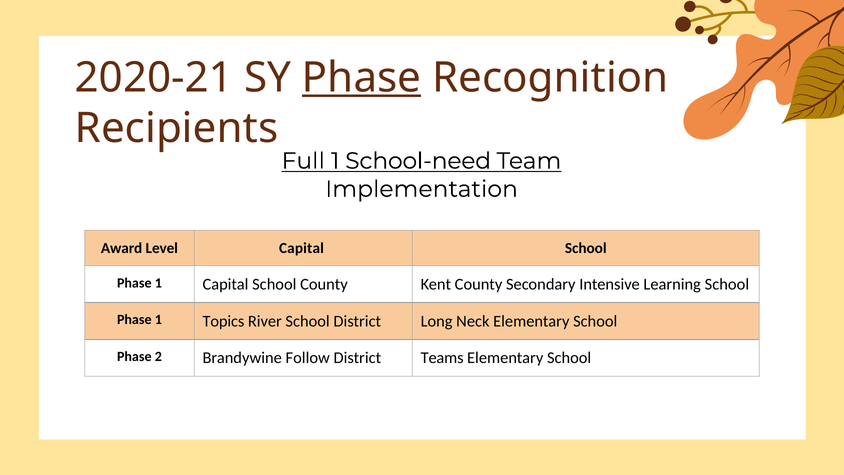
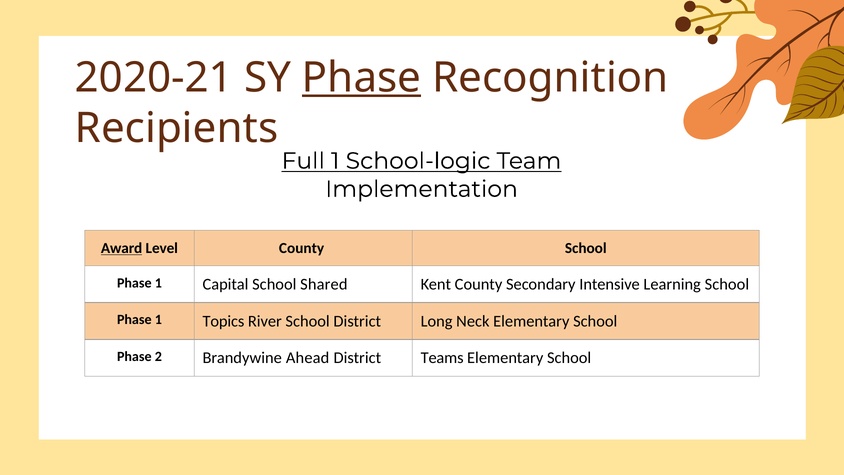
School-need: School-need -> School-logic (418, 161)
Award underline: none -> present (122, 248)
Level Capital: Capital -> County (302, 248)
School County: County -> Shared (324, 284)
Follow: Follow -> Ahead (308, 358)
